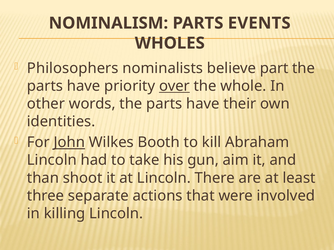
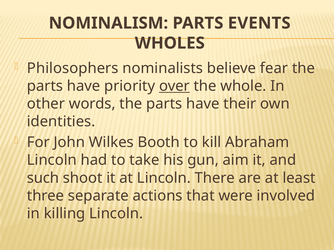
part: part -> fear (274, 68)
John underline: present -> none (69, 143)
than: than -> such (43, 178)
